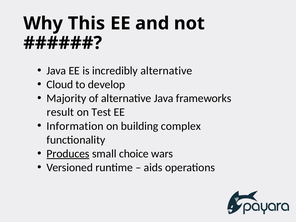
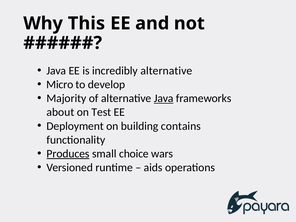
Cloud: Cloud -> Micro (60, 85)
Java underline: none -> present (164, 98)
result: result -> about (60, 112)
Information: Information -> Deployment (75, 126)
complex: complex -> contains (181, 126)
